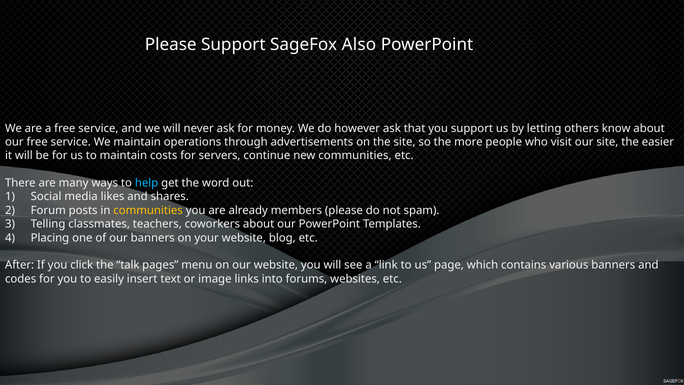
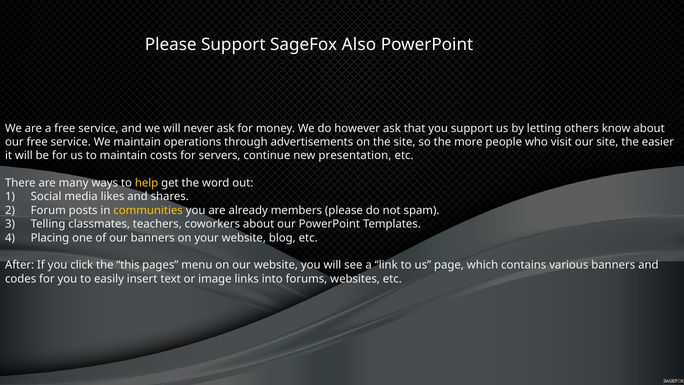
new communities: communities -> presentation (355, 156)
help colour: light blue -> yellow (147, 183)
talk: talk -> this (128, 265)
